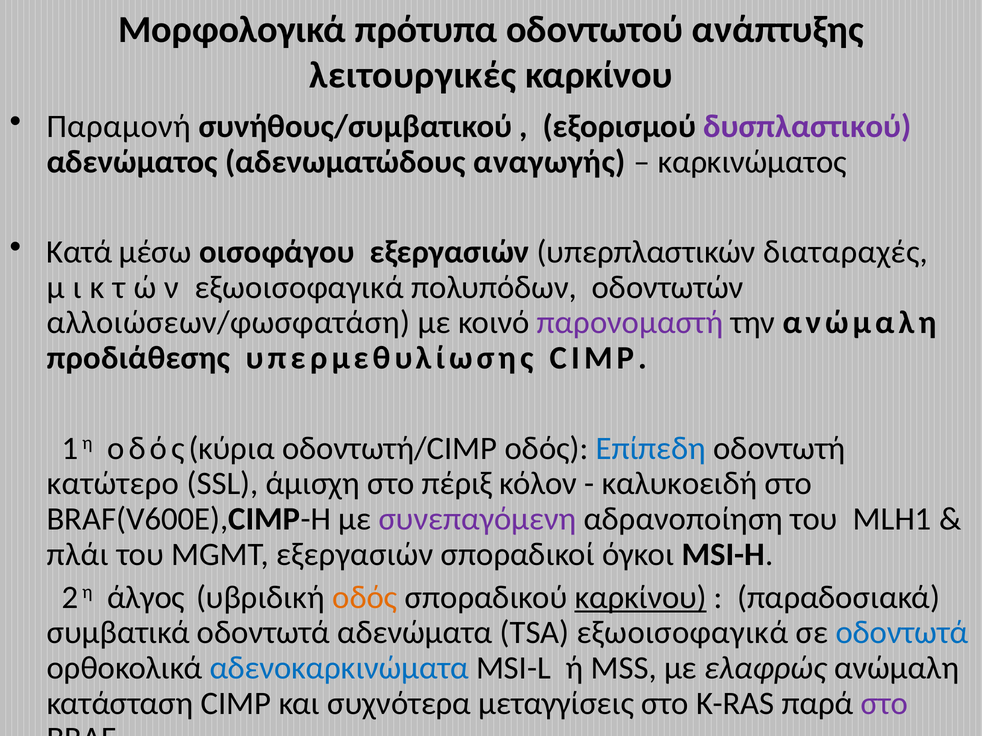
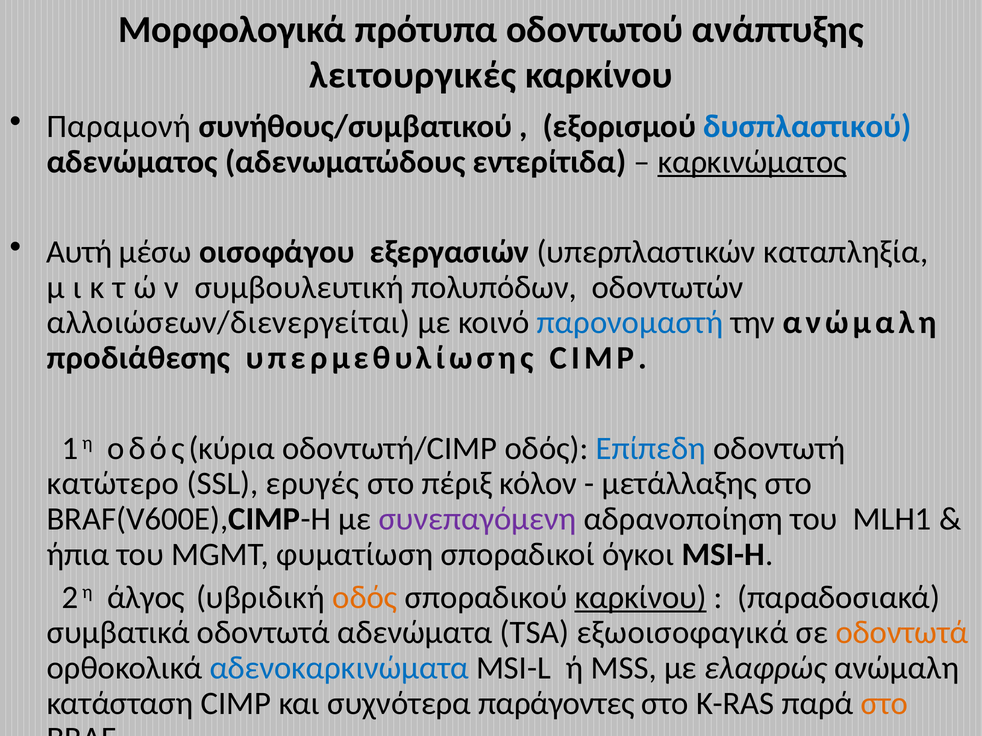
δυσπλαστικού colour: purple -> blue (807, 127)
αναγωγής: αναγωγής -> εντερίτιδα (550, 162)
καρκινώματος underline: none -> present (752, 162)
Κατά: Κατά -> Αυτή (79, 252)
διαταραχές: διαταραχές -> καταπληξία (846, 252)
εξωοισοφαγικά: εξωοισοφαγικά -> συμβουλευτική (299, 288)
αλλοιώσεων/φωσφατάση: αλλοιώσεων/φωσφατάση -> αλλοιώσεων/διενεργείται (228, 323)
παρονομαστή colour: purple -> blue (630, 323)
άμισχη: άμισχη -> ερυγές (313, 484)
καλυκοειδή: καλυκοειδή -> μετάλλαξης (680, 484)
πλάι: πλάι -> ήπια (78, 555)
MGMT εξεργασιών: εξεργασιών -> φυματίωση (355, 555)
οδοντωτά colour: blue -> orange (902, 633)
μεταγγίσεις: μεταγγίσεις -> παράγοντες (556, 704)
στο colour: purple -> orange (884, 704)
